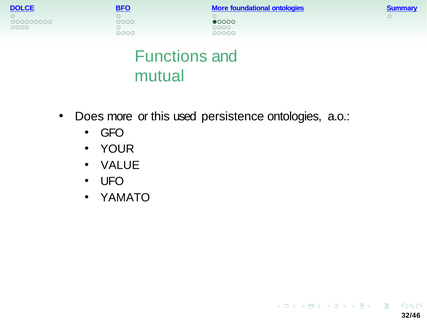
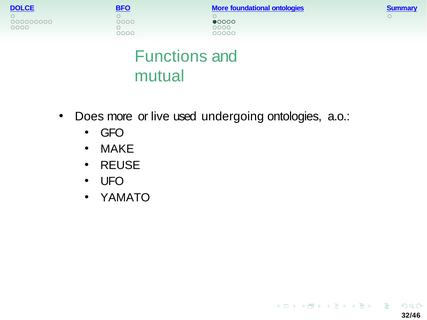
this: this -> live (160, 117)
persistence: persistence -> undergoing (233, 117)
YOUR: YOUR -> MAKE (117, 149)
VALUE: VALUE -> REUSE (120, 166)
